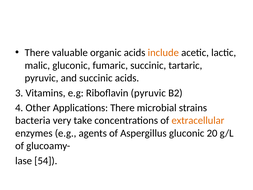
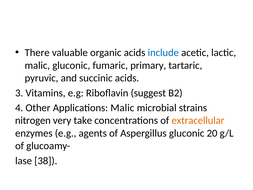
include colour: orange -> blue (163, 53)
fumaric succinic: succinic -> primary (148, 65)
Riboflavin pyruvic: pyruvic -> suggest (148, 93)
Applications There: There -> Malic (122, 108)
bacteria: bacteria -> nitrogen (33, 120)
54: 54 -> 38 (46, 161)
